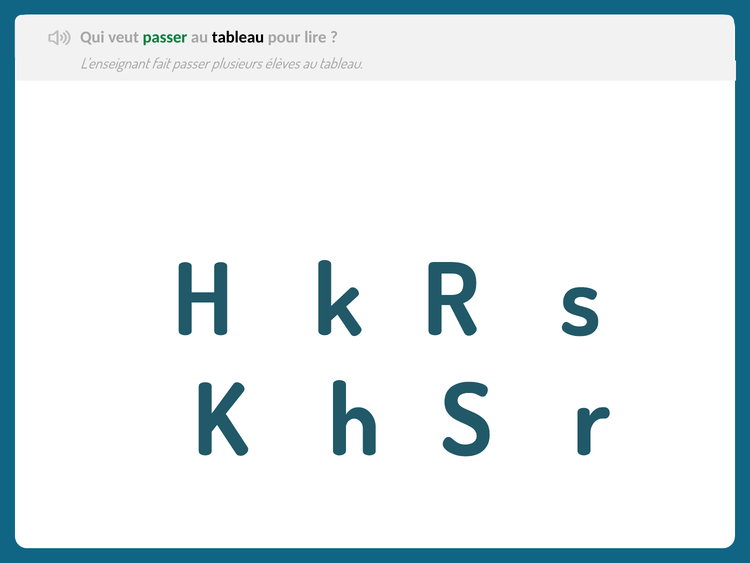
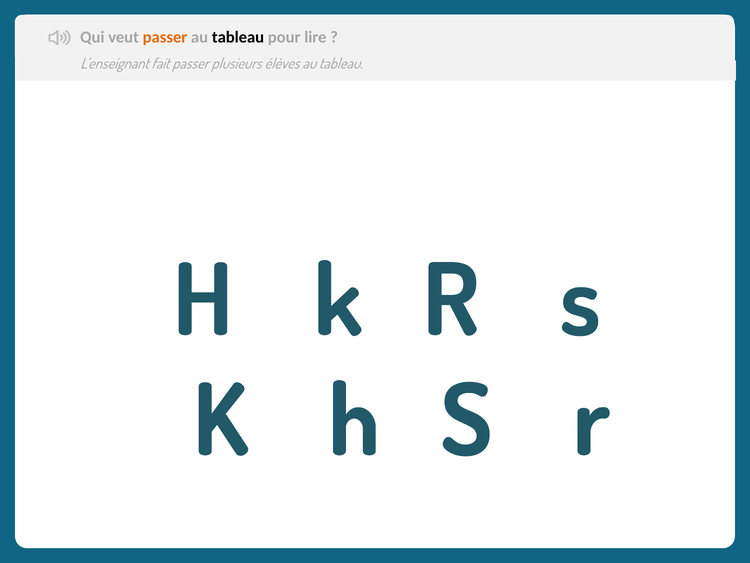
passer colour: green -> orange (165, 37)
